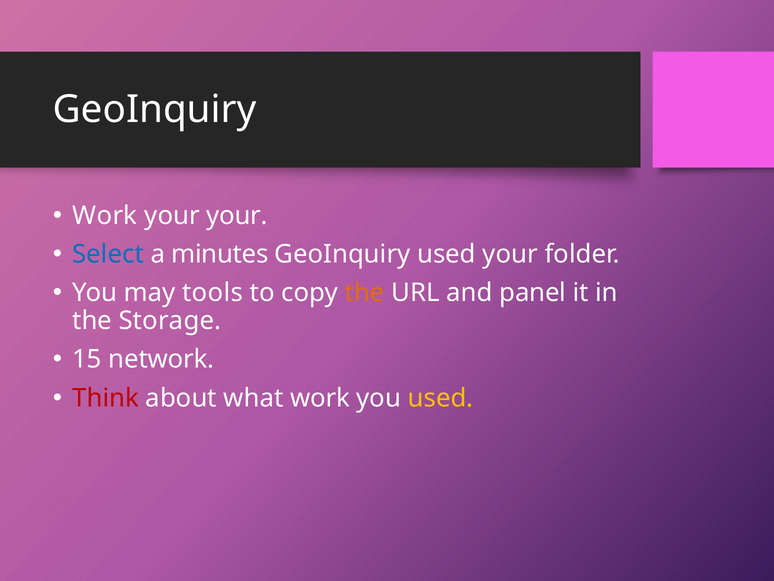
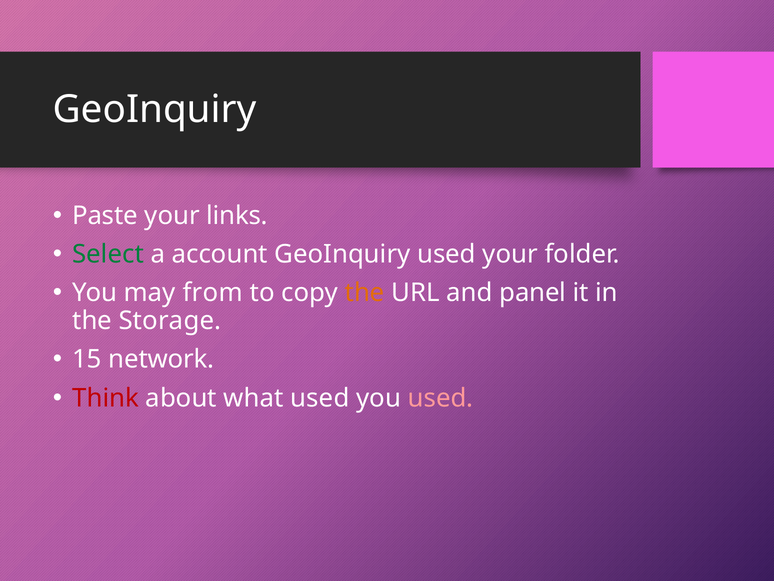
Work: Work -> Paste (105, 215)
your your: your -> links (237, 215)
Select colour: blue -> green (108, 254)
minutes: minutes -> account (220, 254)
tools: tools -> from (213, 293)
what work: work -> used (320, 398)
used colour: yellow -> pink (441, 398)
